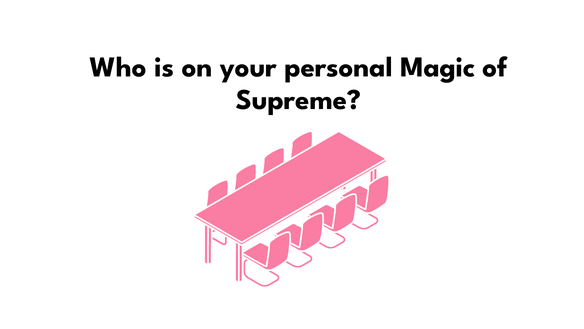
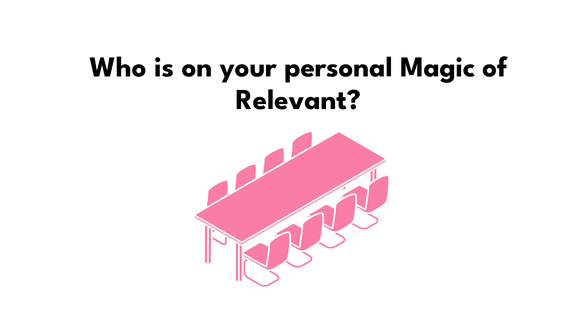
Supreme: Supreme -> Relevant (298, 99)
